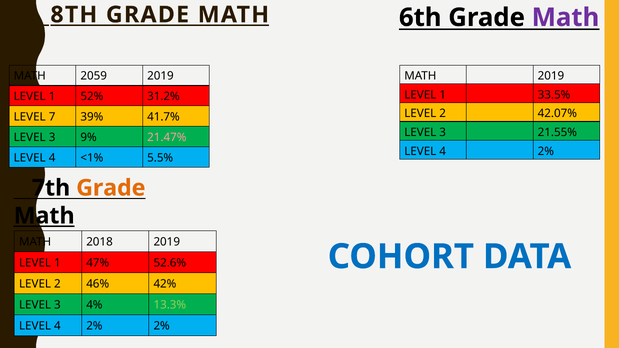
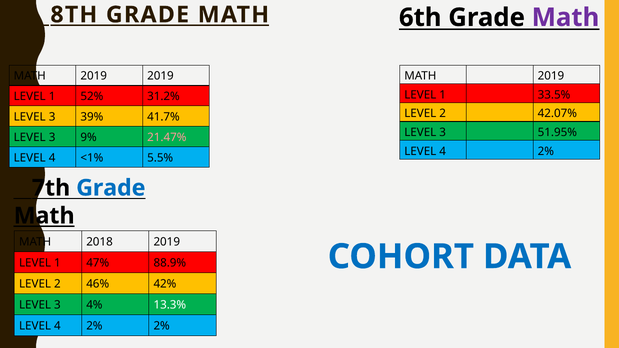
2059: 2059 -> 2019 (94, 76)
7: 7 -> 3 (52, 117)
21.55%: 21.55% -> 51.95% (557, 132)
Grade colour: orange -> blue (111, 188)
52.6%: 52.6% -> 88.9% (170, 263)
13.3% colour: light green -> white (170, 305)
